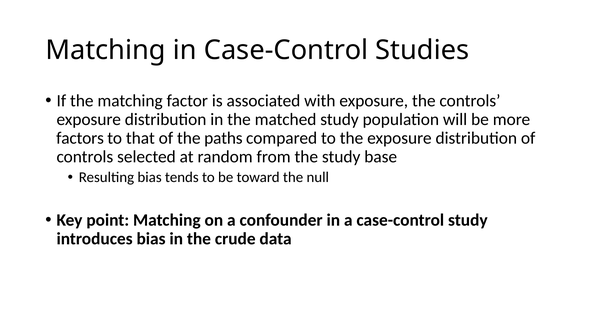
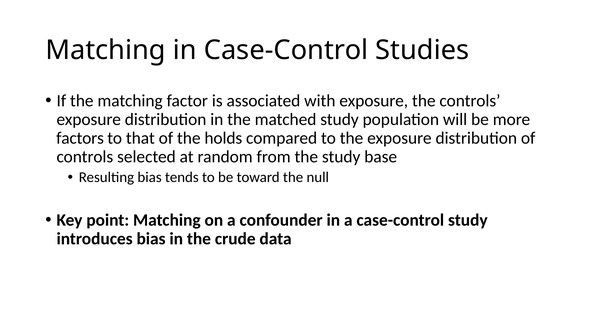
paths: paths -> holds (223, 138)
